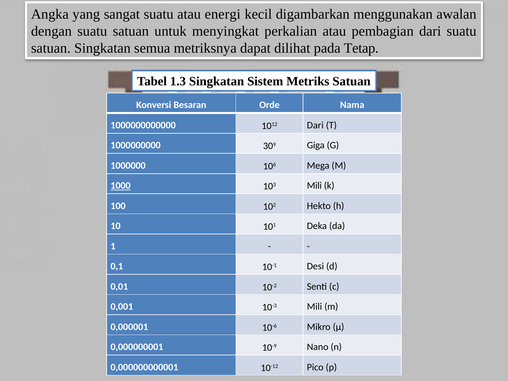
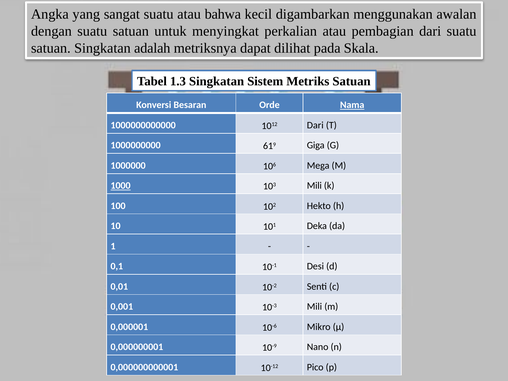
energi: energi -> bahwa (223, 14)
semua: semua -> adalah (152, 48)
Tetap: Tetap -> Skala (361, 48)
Nama underline: none -> present (352, 105)
30: 30 -> 61 (268, 146)
